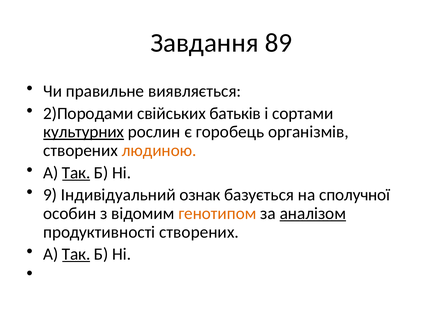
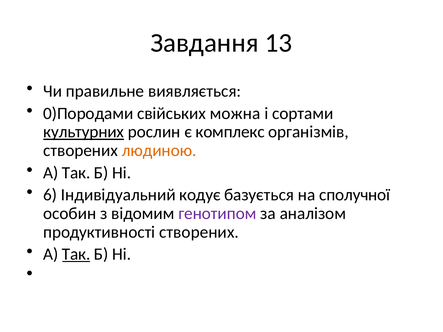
89: 89 -> 13 (279, 43)
2)Породами: 2)Породами -> 0)Породами (88, 113)
батьків: батьків -> можна (235, 113)
горобець: горобець -> комплекс (230, 132)
Так underline: present -> none (76, 173)
9: 9 -> 6 (50, 195)
ознак: ознак -> кодує (200, 195)
генотипом colour: orange -> purple (217, 214)
аналізом underline: present -> none (313, 214)
